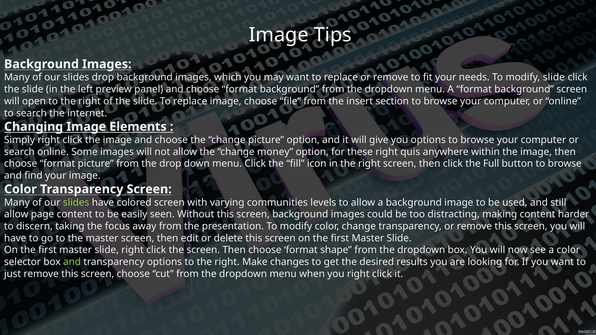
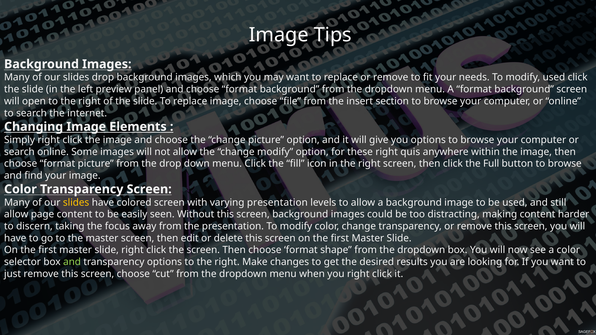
modify slide: slide -> used (554, 77)
change money: money -> modify (275, 152)
slides colour: light green -> yellow (76, 203)
varying communities: communities -> presentation (277, 203)
